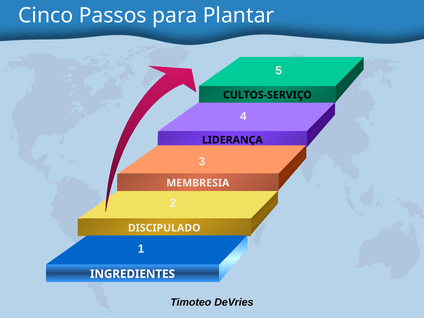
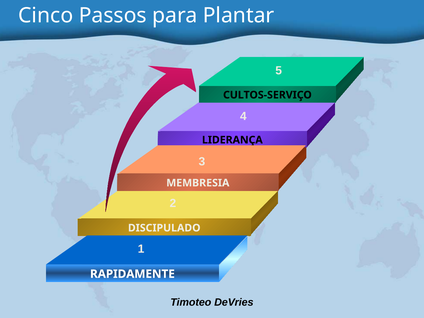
INGREDIENTES: INGREDIENTES -> RAPIDAMENTE (132, 274)
